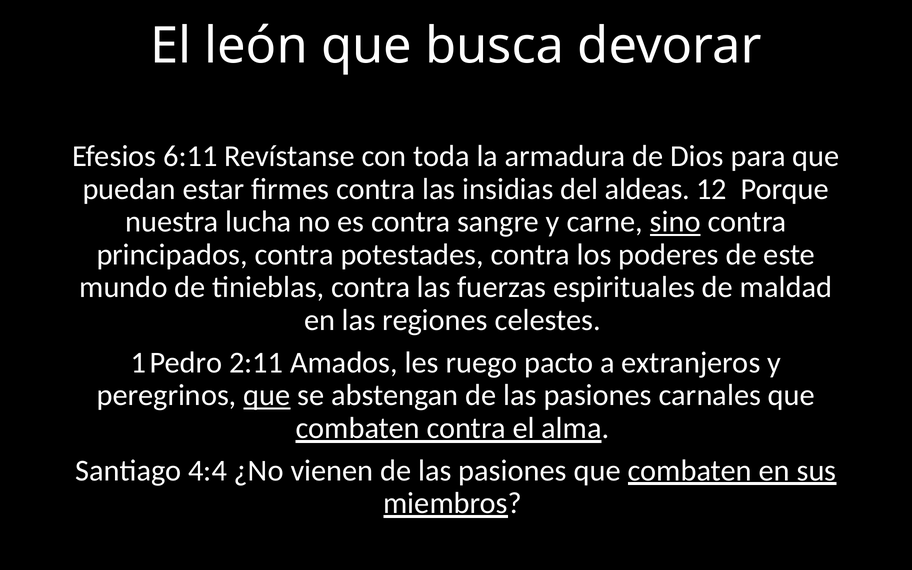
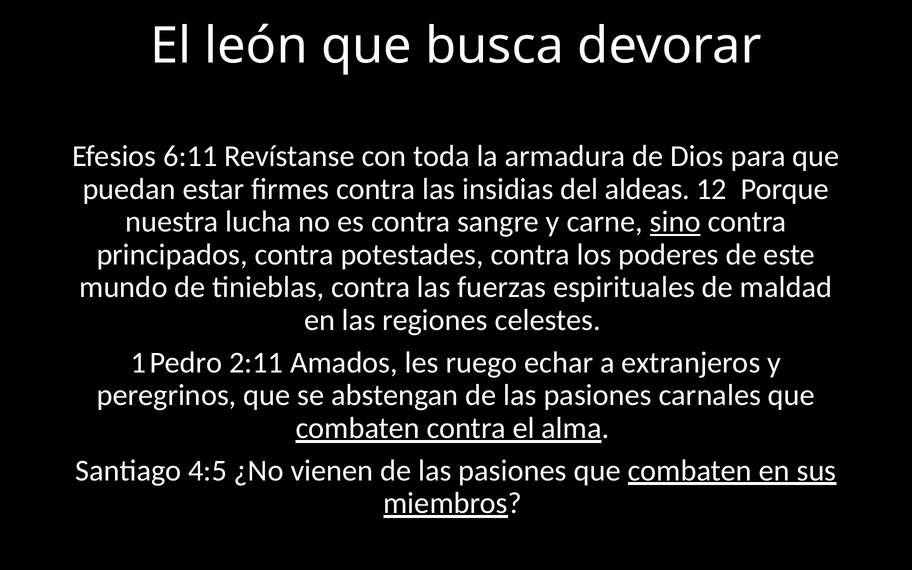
pacto: pacto -> echar (559, 363)
que underline: present -> none (267, 395)
4:4: 4:4 -> 4:5 (208, 471)
